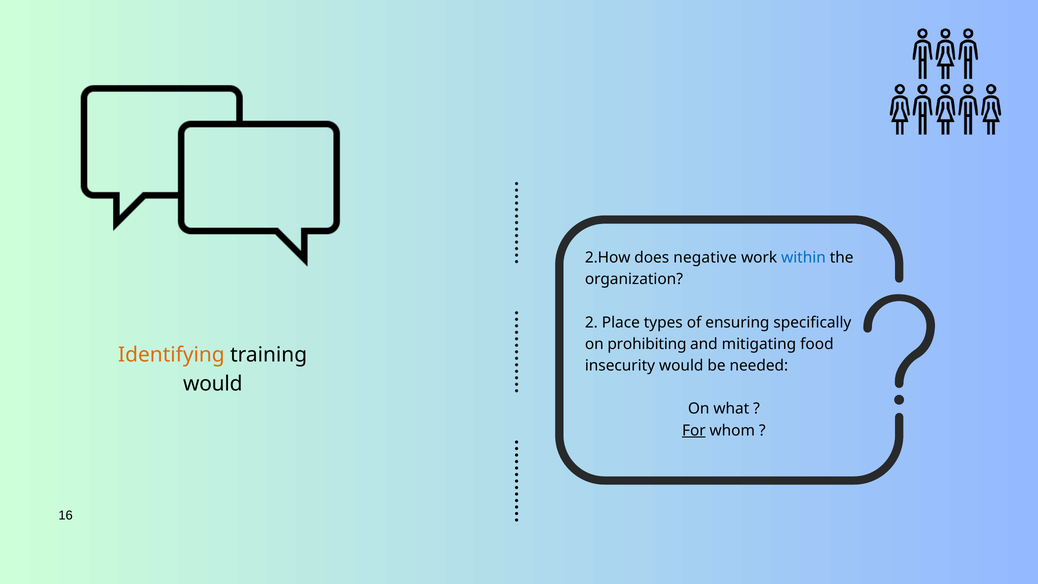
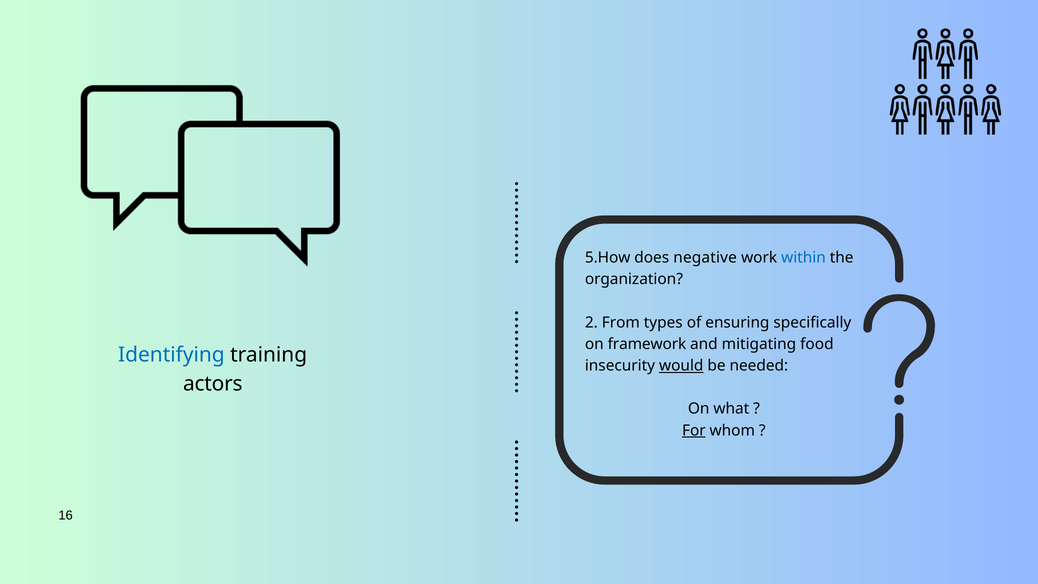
2.How: 2.How -> 5.How (608, 258)
Place: Place -> From (621, 322)
prohibiting: prohibiting -> framework (647, 344)
Identifying colour: orange -> blue (171, 355)
would underline: none -> present (681, 366)
would: would -> actors (213, 384)
